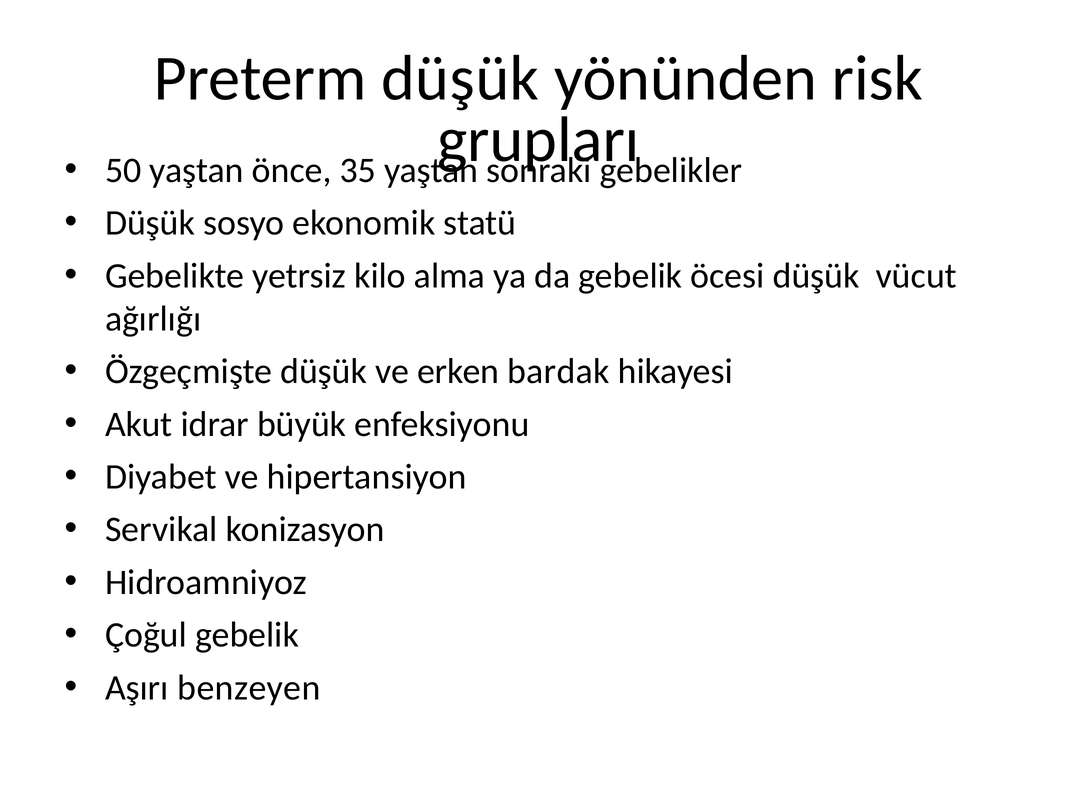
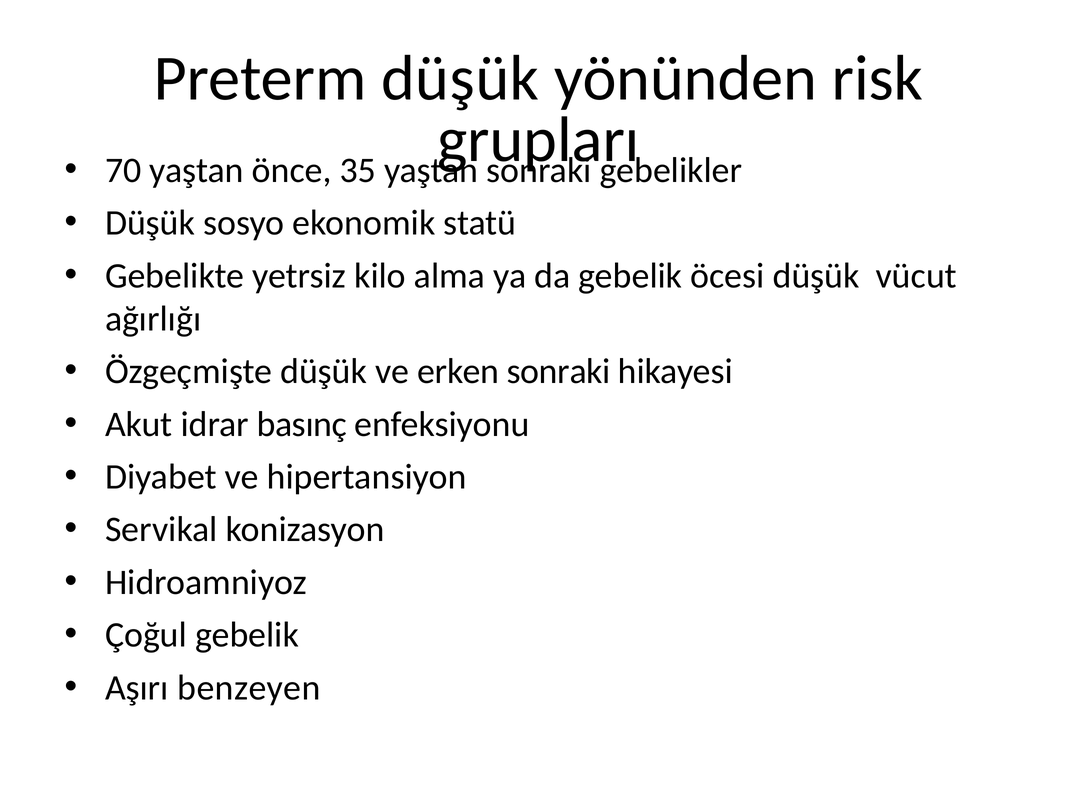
50: 50 -> 70 (123, 170)
erken bardak: bardak -> sonraki (559, 371)
büyük: büyük -> basınç (302, 424)
